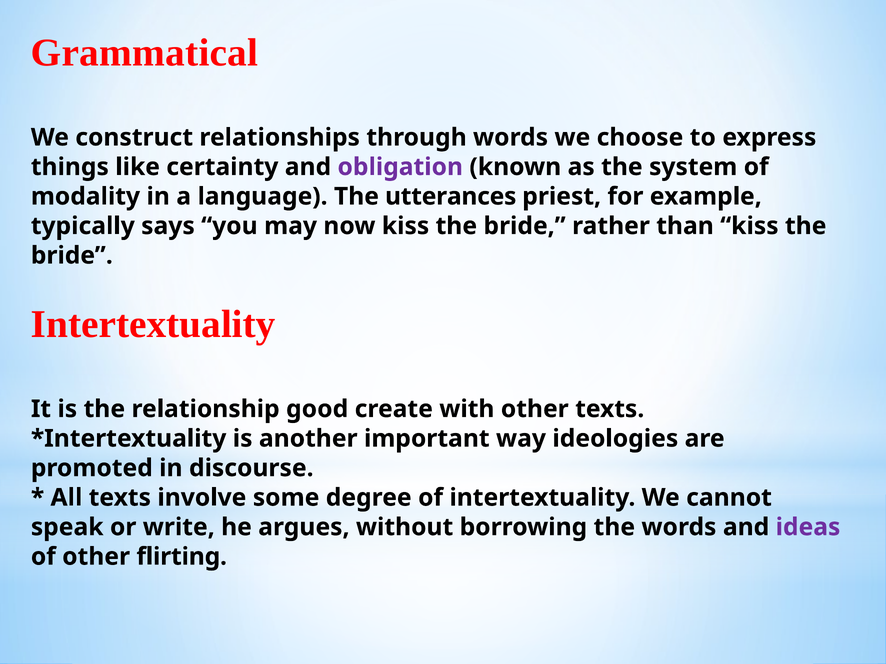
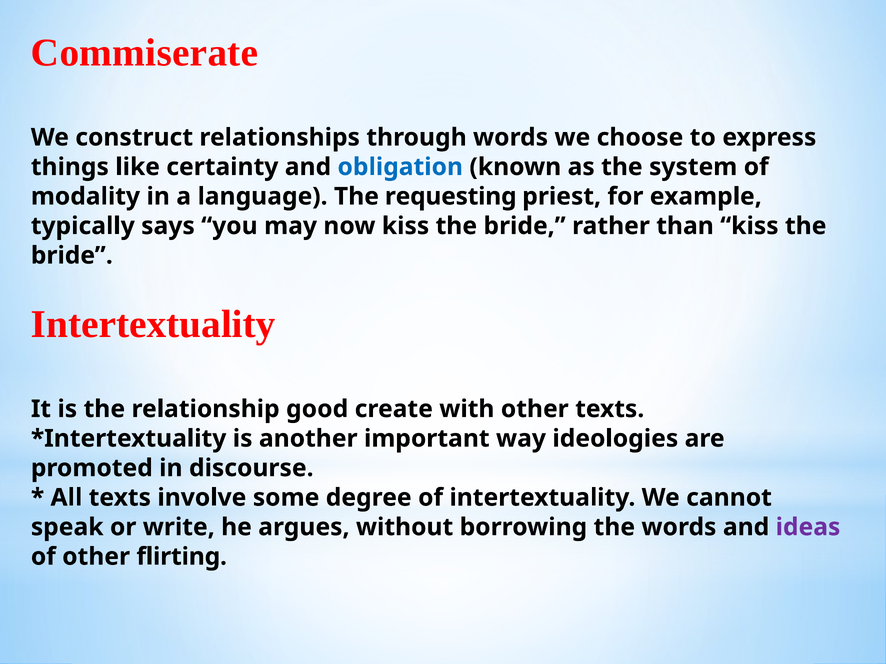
Grammatical: Grammatical -> Commiserate (145, 53)
obligation colour: purple -> blue (400, 167)
utterances: utterances -> requesting (451, 197)
